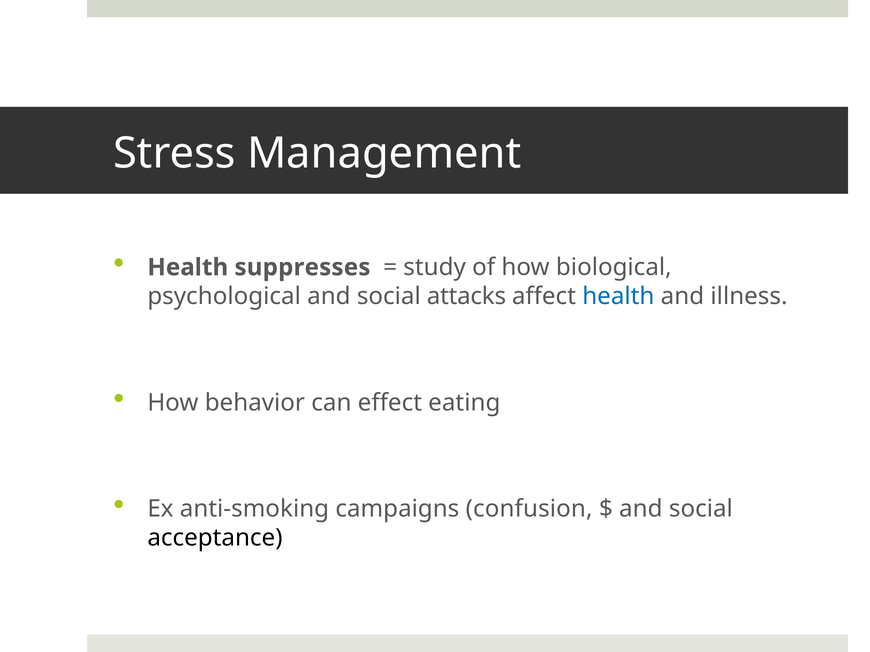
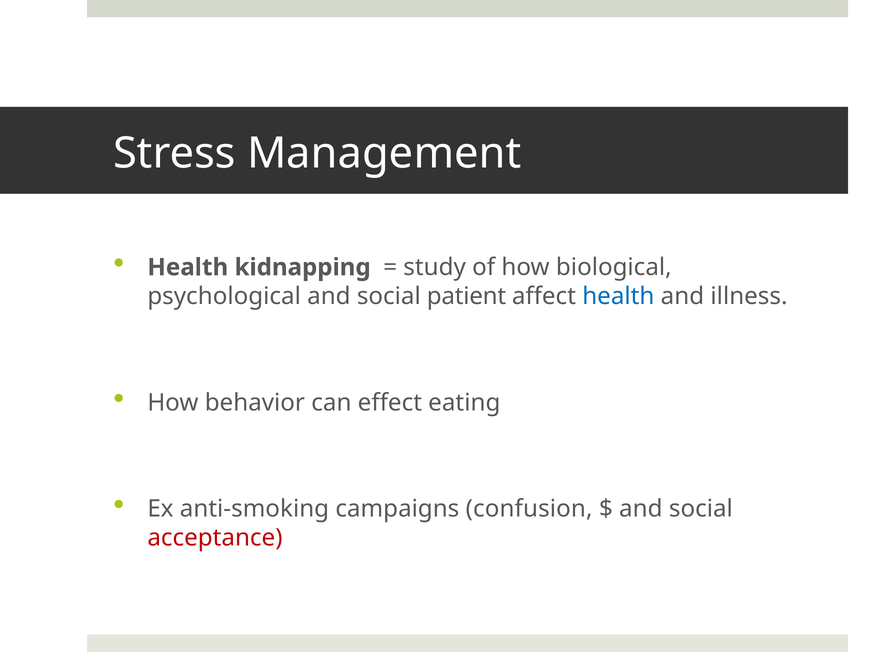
suppresses: suppresses -> kidnapping (303, 268)
attacks: attacks -> patient (466, 297)
acceptance colour: black -> red (215, 538)
